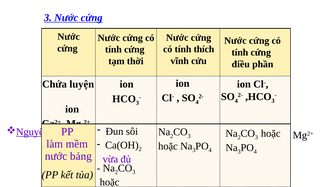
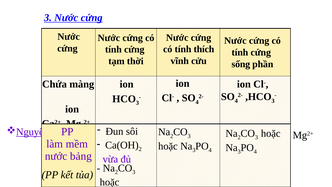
điều: điều -> sống (241, 64)
luyện: luyện -> màng (82, 84)
